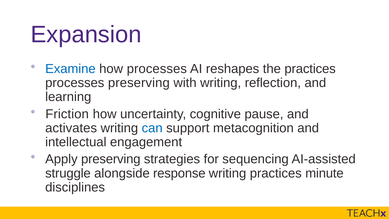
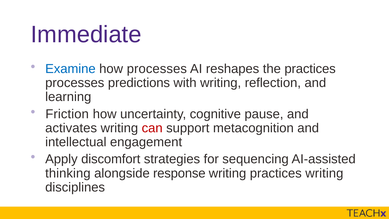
Expansion: Expansion -> Immediate (86, 34)
processes preserving: preserving -> predictions (139, 83)
can colour: blue -> red (152, 128)
Apply preserving: preserving -> discomfort (111, 159)
struggle: struggle -> thinking (68, 173)
practices minute: minute -> writing (324, 173)
